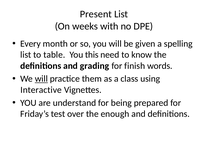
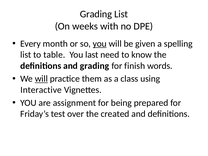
Present: Present -> Grading (96, 14)
you underline: none -> present (100, 44)
this: this -> last (92, 55)
understand: understand -> assignment (74, 103)
enough: enough -> created (115, 114)
